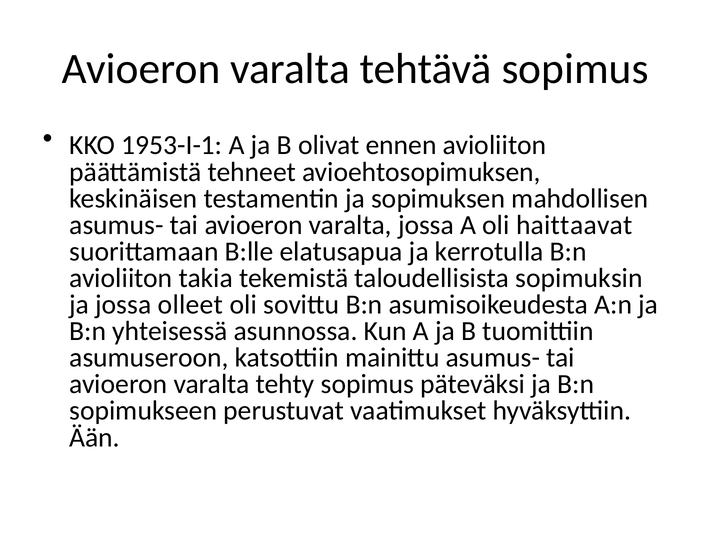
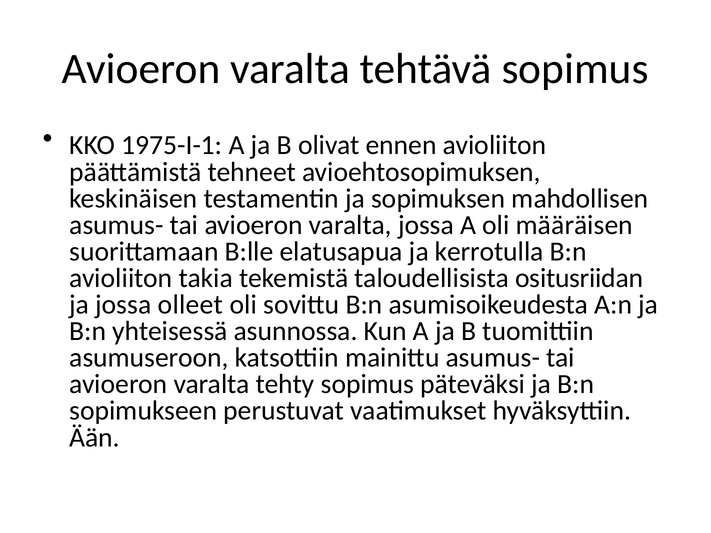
1953-I-1: 1953-I-1 -> 1975-I-1 (172, 145)
haittaavat: haittaavat -> määräisen (574, 225)
sopimuksin: sopimuksin -> ositusriidan (579, 278)
